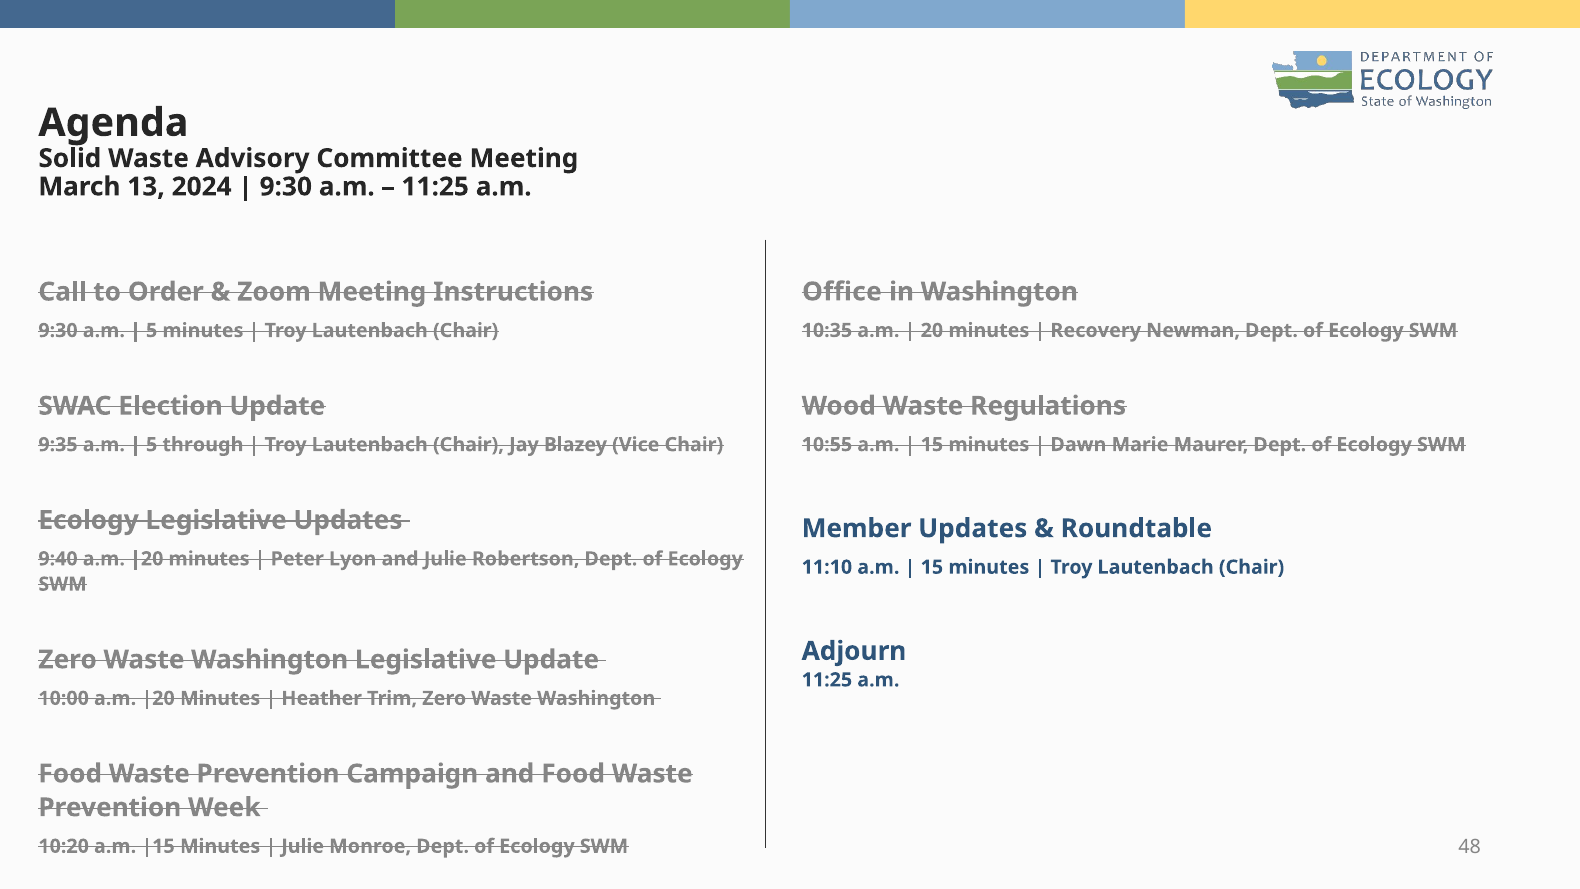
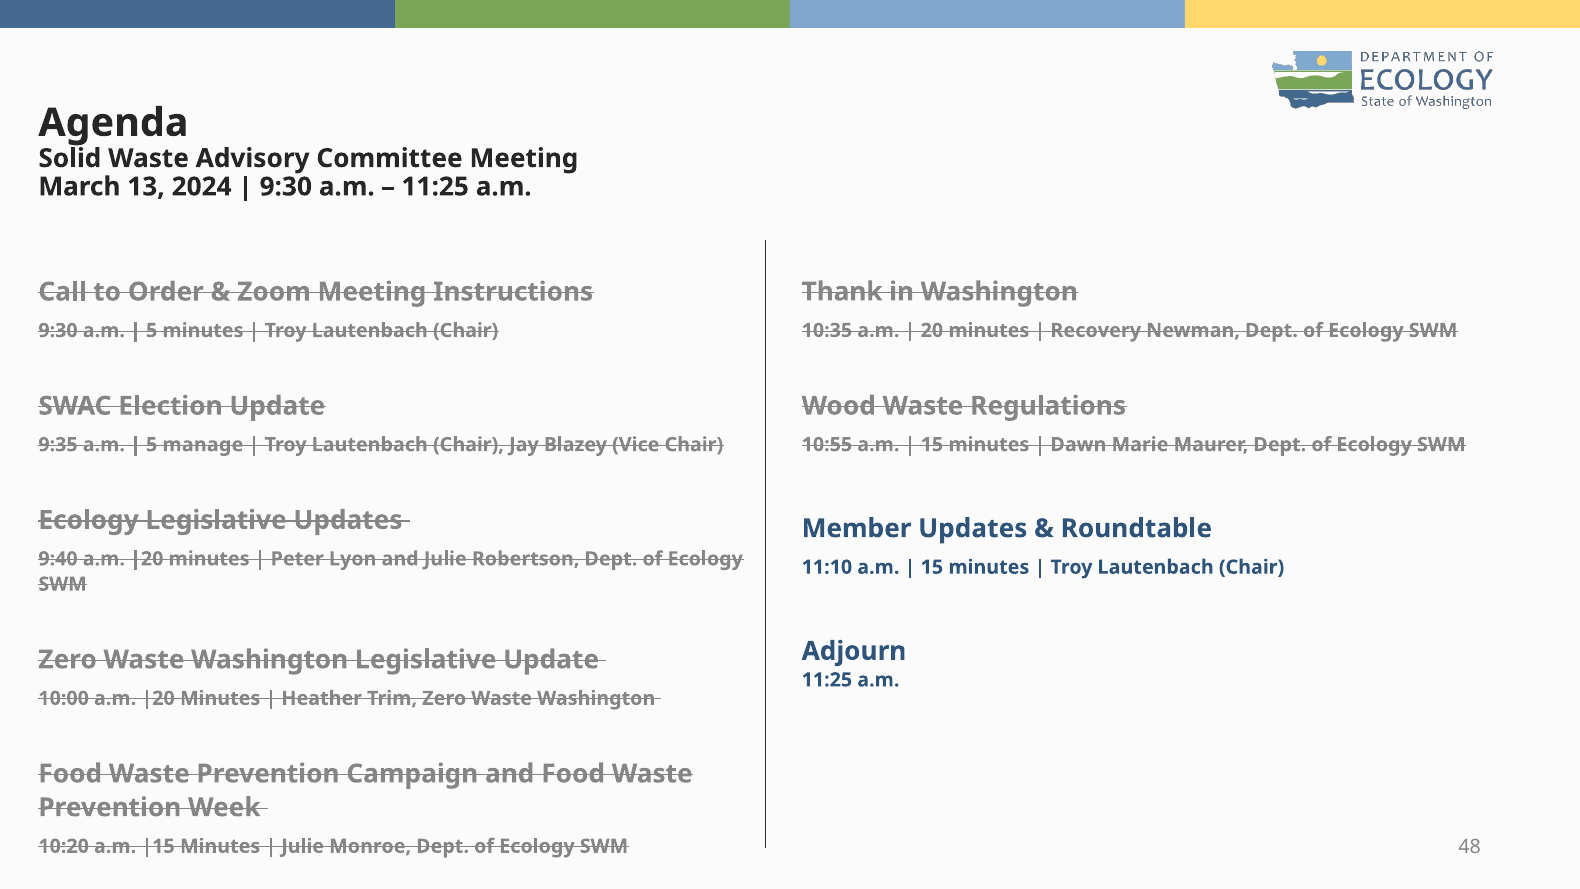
Office: Office -> Thank (842, 292)
through: through -> manage (203, 445)
